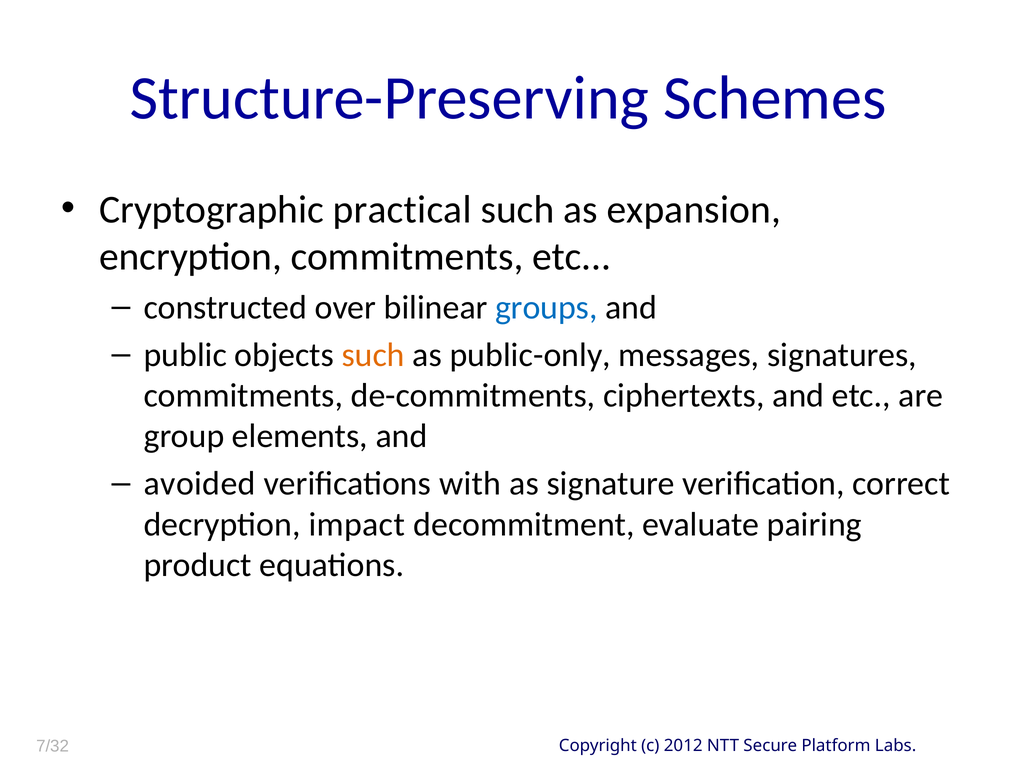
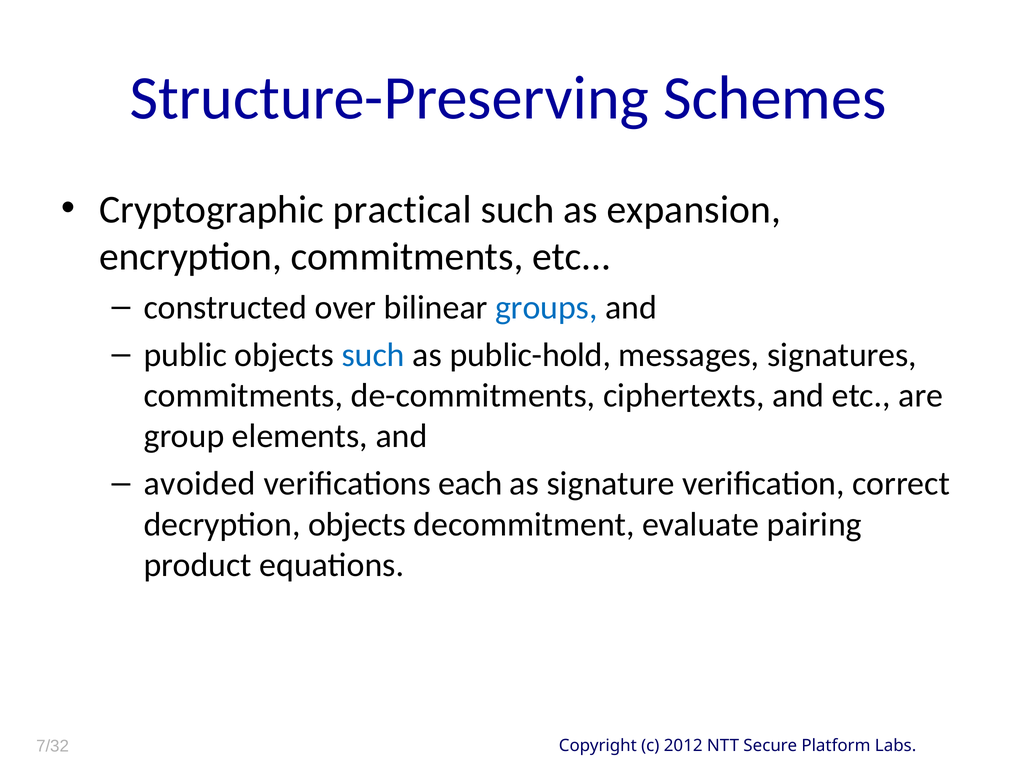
such colour: orange -> blue (373, 355)
public-only: public-only -> public-hold (530, 355)
with: with -> each (470, 484)
decryption impact: impact -> objects (357, 524)
